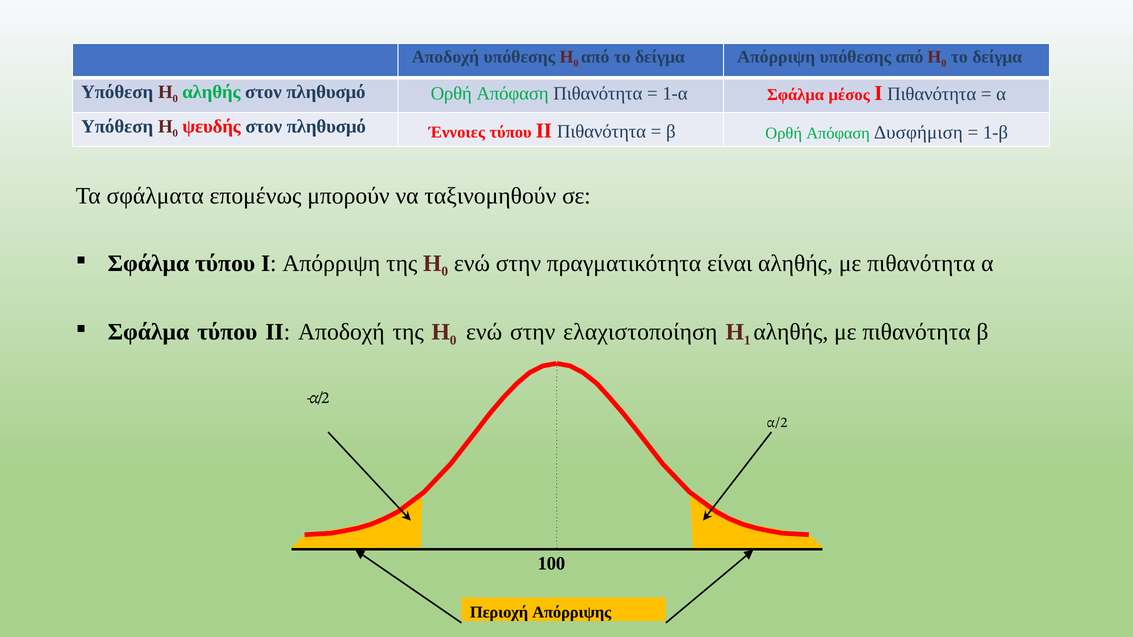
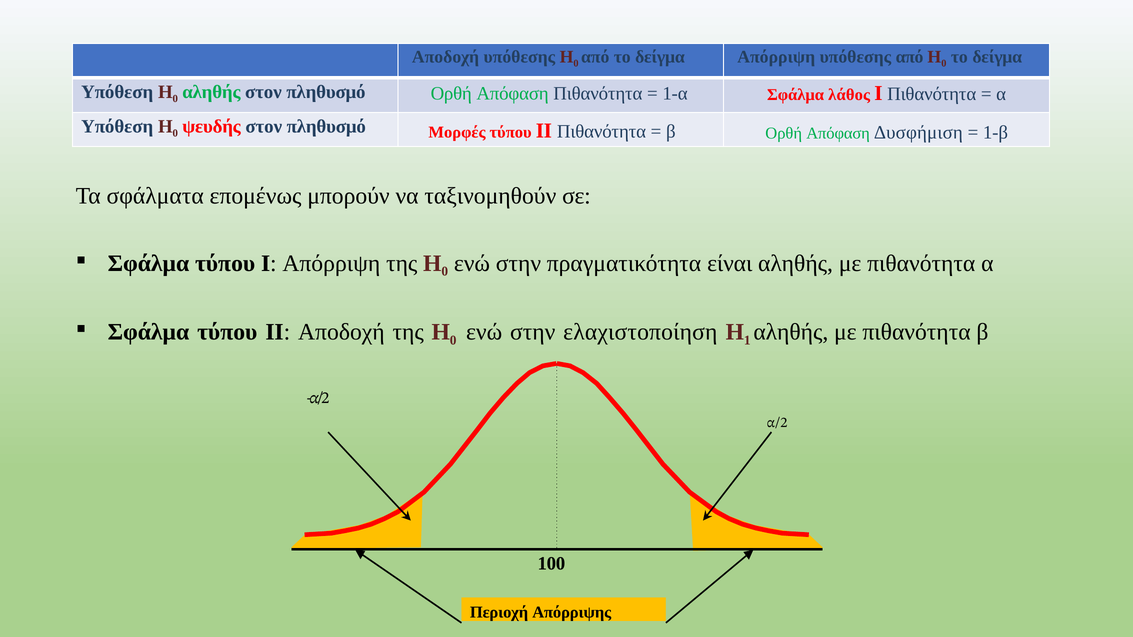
μέσος: μέσος -> λάθος (849, 95)
Έννοιες: Έννοιες -> Μορφές (457, 133)
